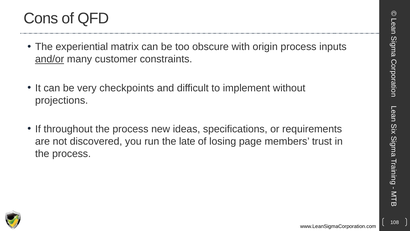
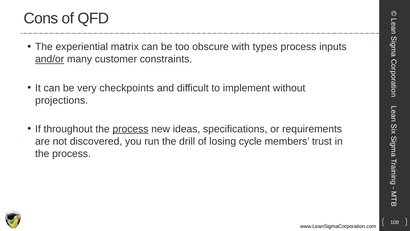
origin: origin -> types (265, 47)
process underline: none -> present (130, 129)
late: late -> drill (187, 141)
page: page -> cycle (250, 141)
